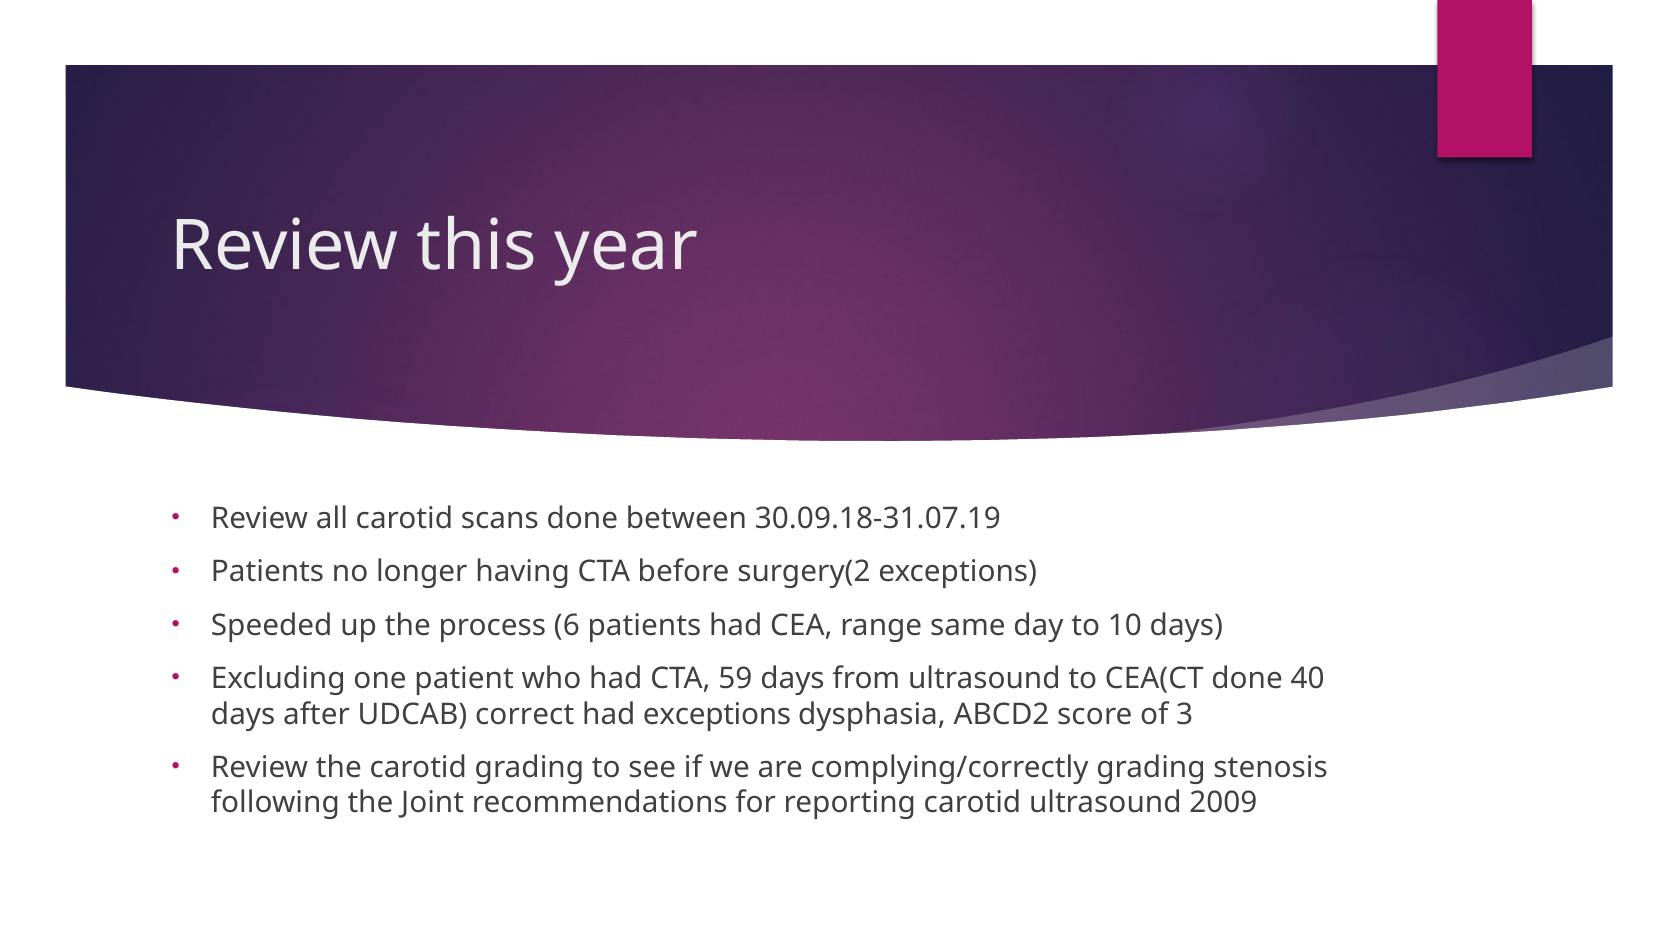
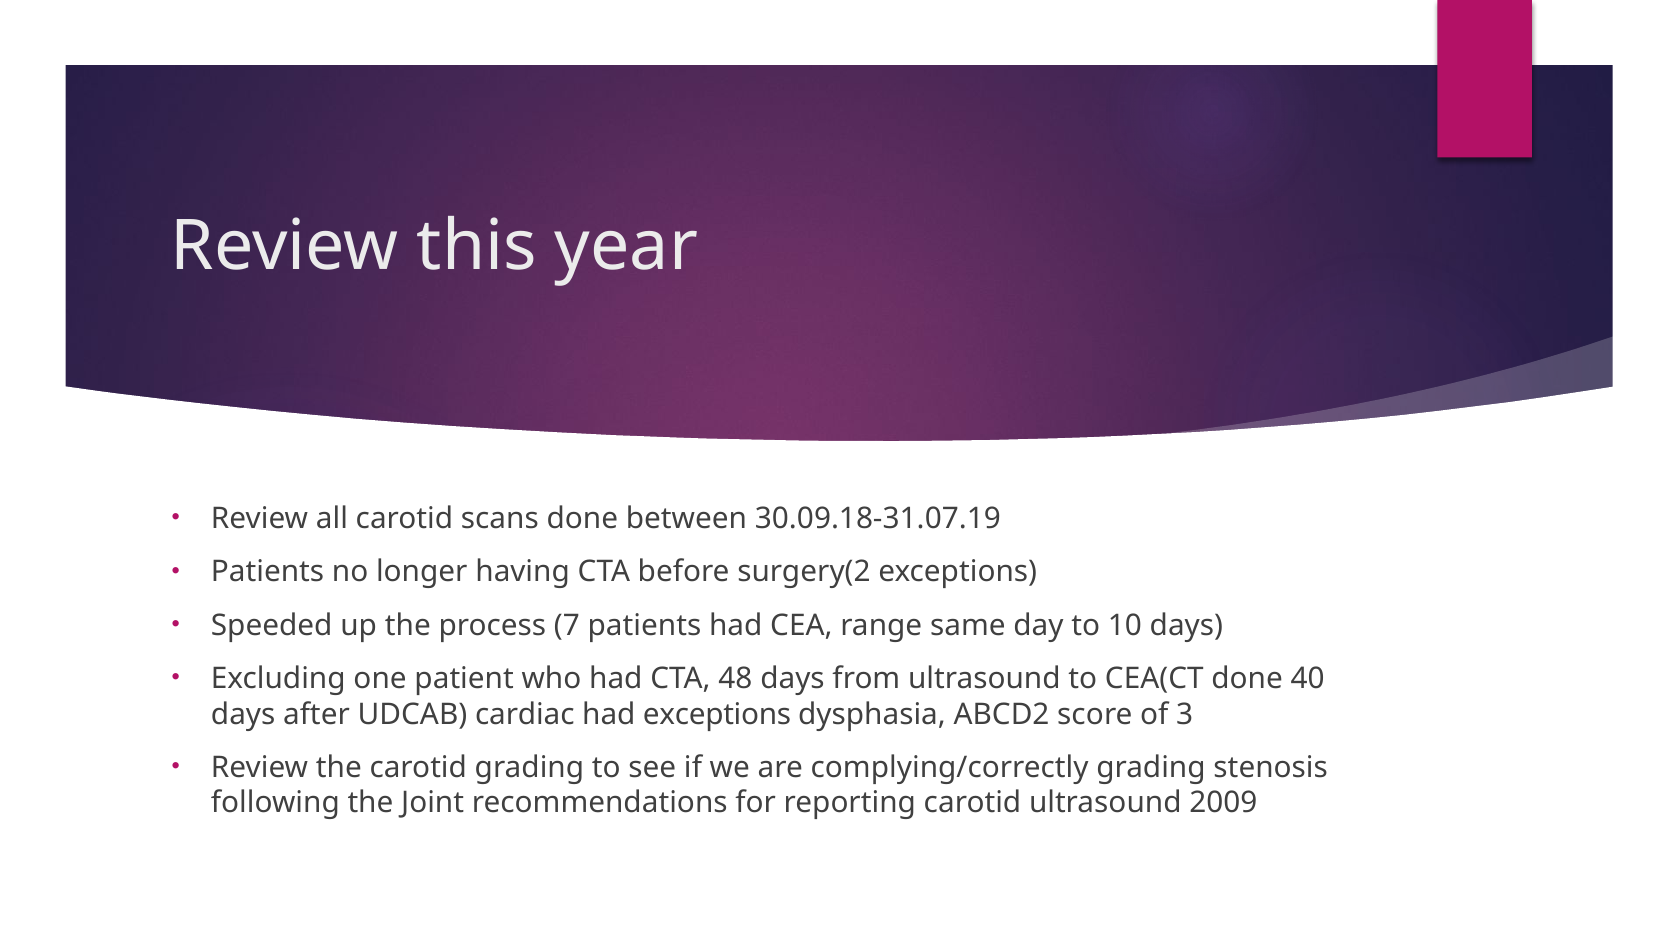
6: 6 -> 7 (567, 625)
59: 59 -> 48 (735, 678)
correct: correct -> cardiac (525, 714)
